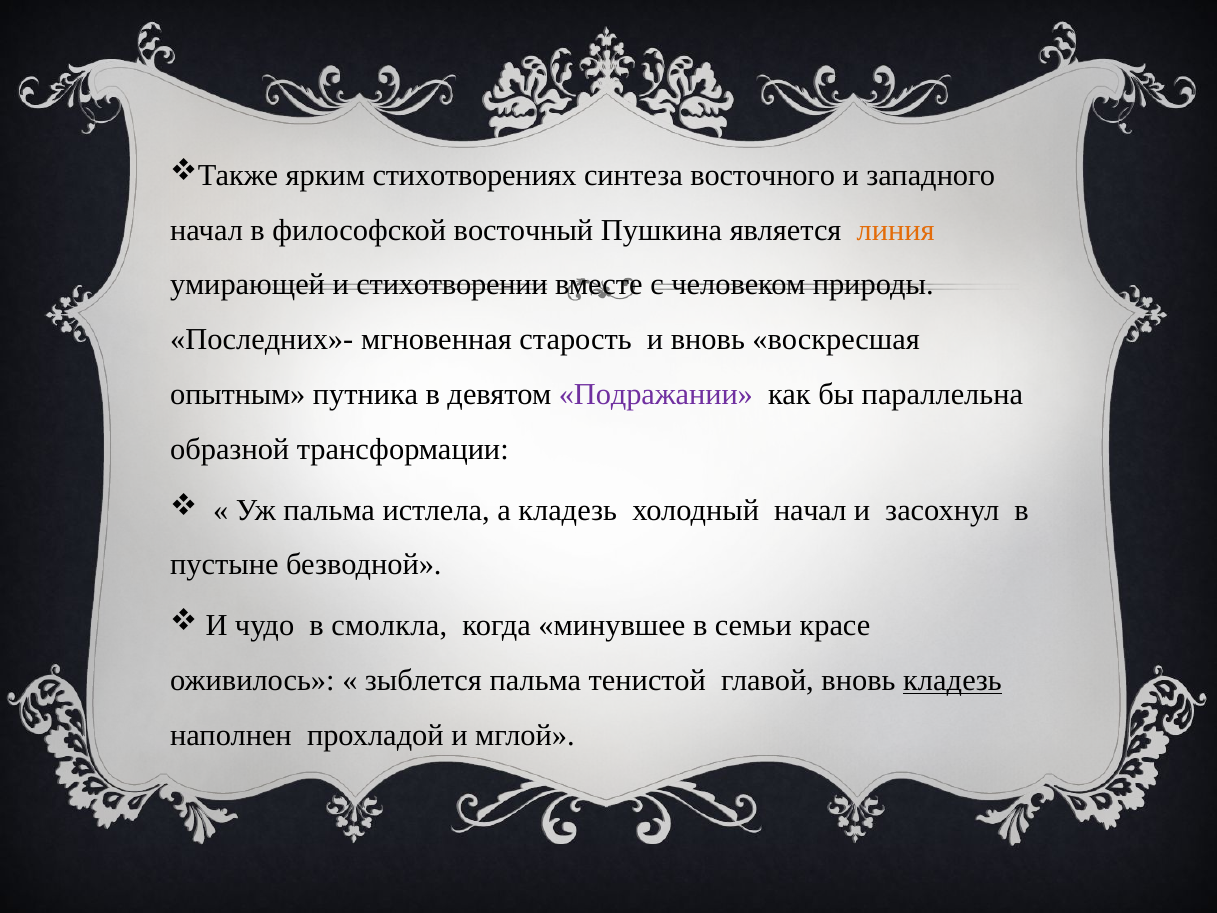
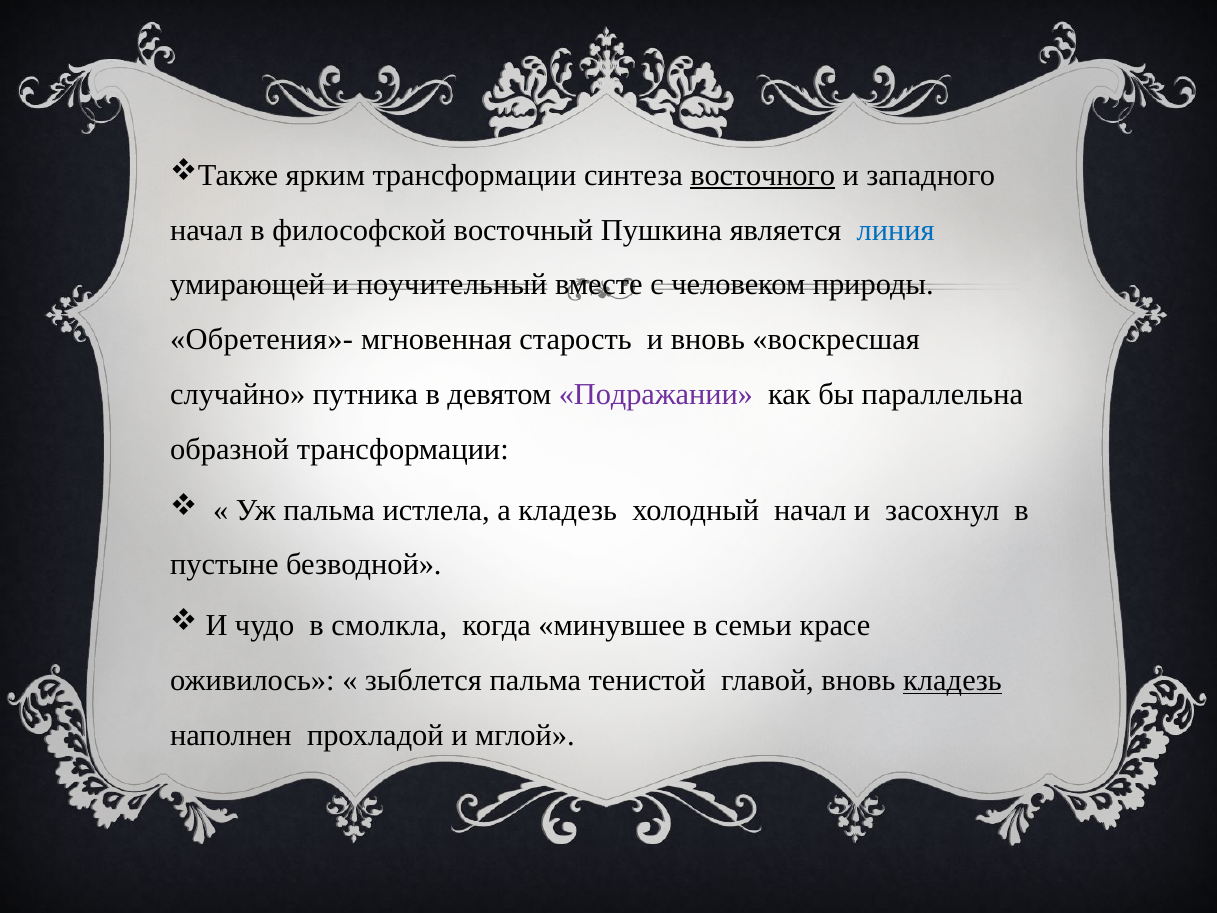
ярким стихотворениях: стихотворениях -> трансформации (474, 175)
восточного underline: none -> present (763, 175)
линия colour: orange -> blue (896, 230)
стихотворении: стихотворении -> поучительный (452, 285)
Последних»-: Последних»- -> Обретения»- (262, 340)
опытным: опытным -> случайно (238, 394)
